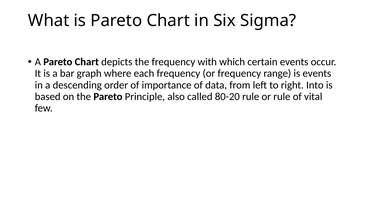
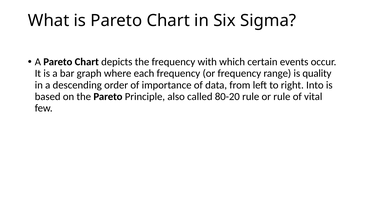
is events: events -> quality (317, 73)
